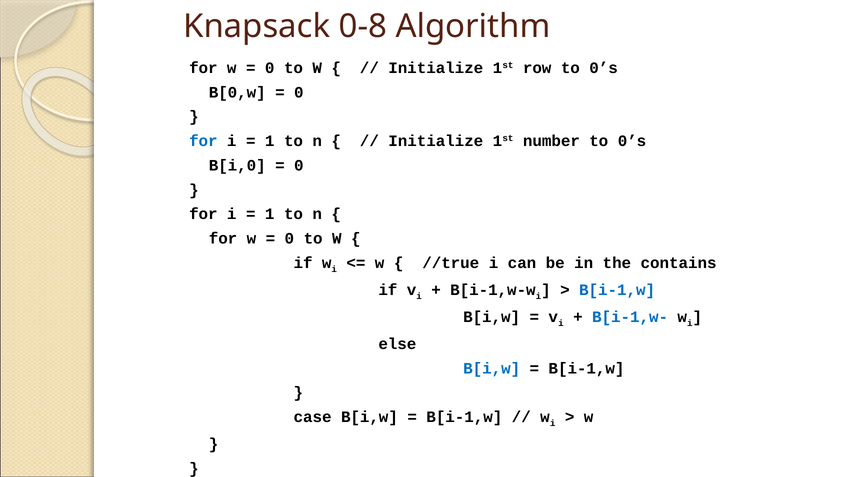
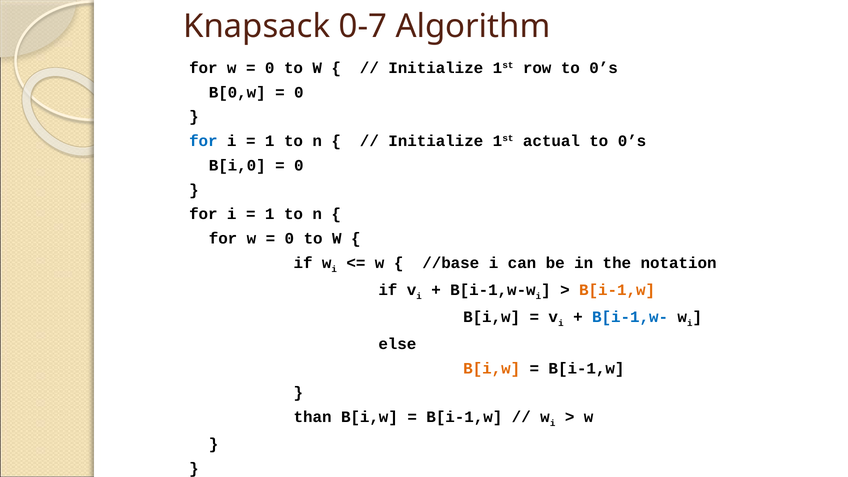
0-8: 0-8 -> 0-7 (363, 26)
number: number -> actual (551, 141)
//true: //true -> //base (451, 263)
contains: contains -> notation (679, 263)
B[i-1,w colour: blue -> orange (617, 290)
B[i,w colour: blue -> orange (492, 368)
case: case -> than (313, 417)
